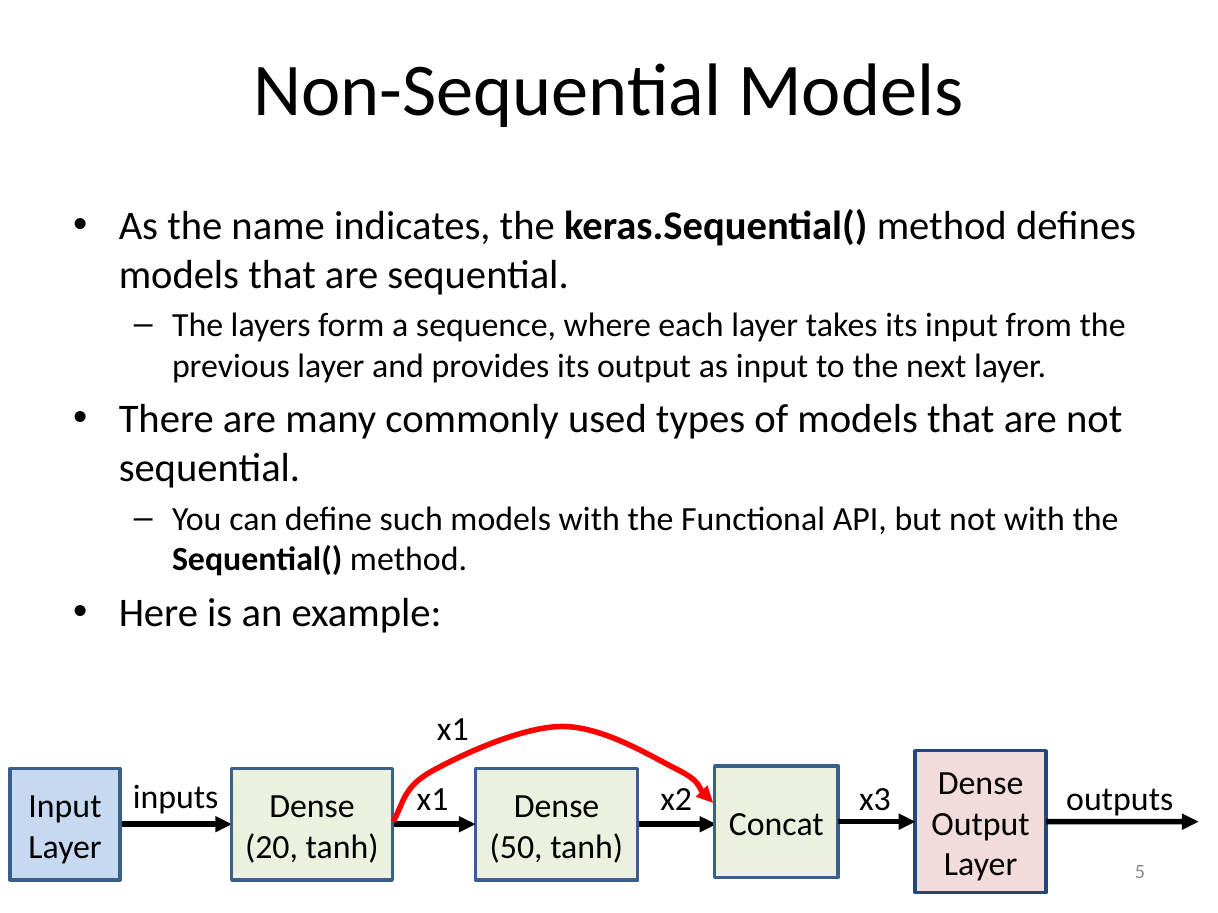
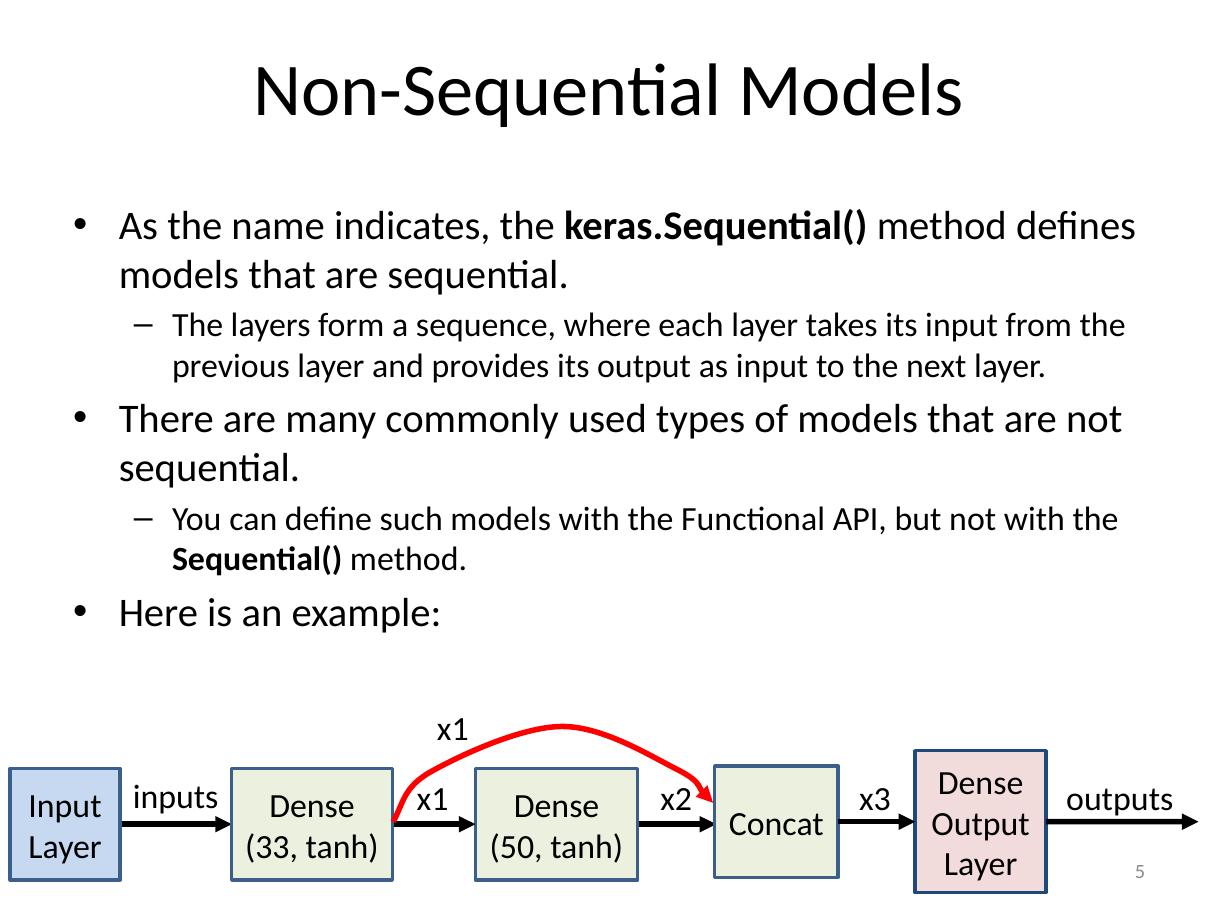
20: 20 -> 33 (272, 847)
